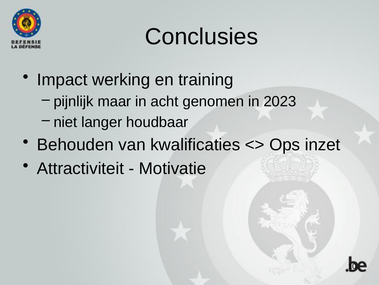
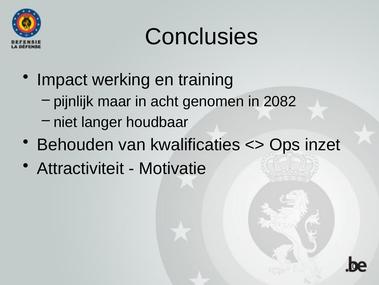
2023: 2023 -> 2082 (280, 101)
